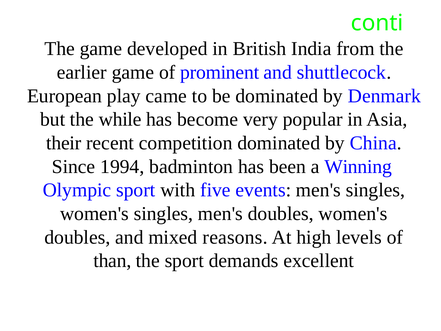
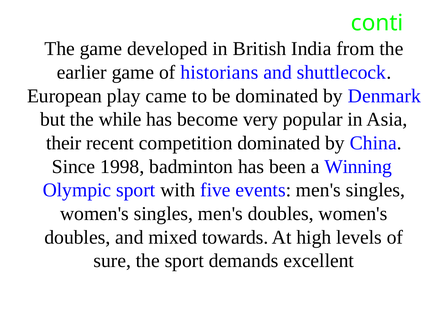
prominent: prominent -> historians (219, 72)
1994: 1994 -> 1998 (122, 166)
reasons: reasons -> towards (235, 237)
than: than -> sure (112, 261)
